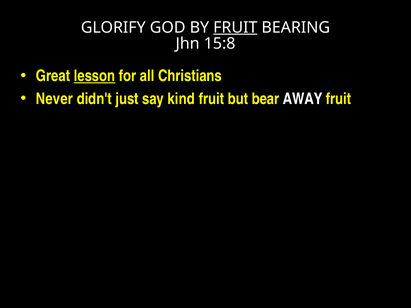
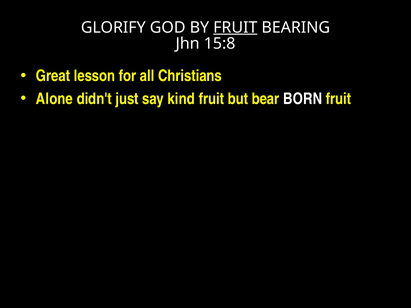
lesson underline: present -> none (95, 76)
Never: Never -> Alone (54, 99)
AWAY: AWAY -> BORN (303, 99)
